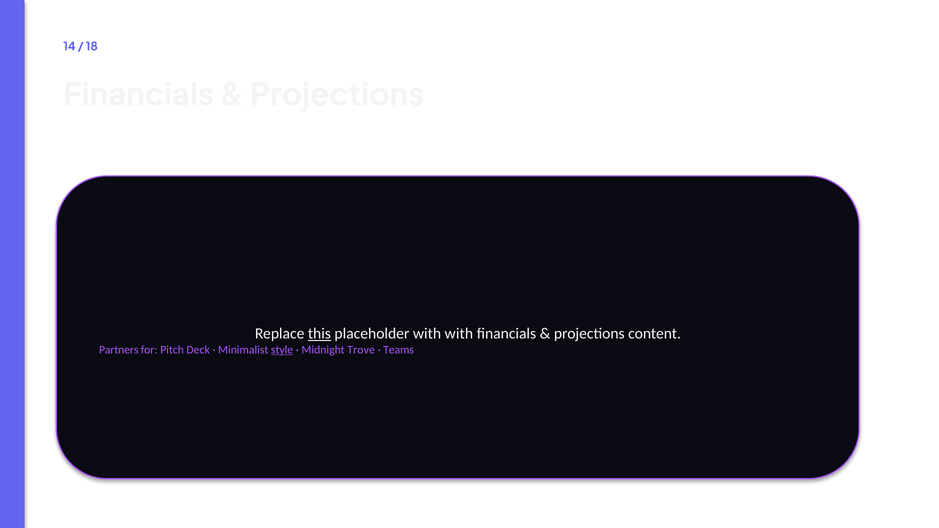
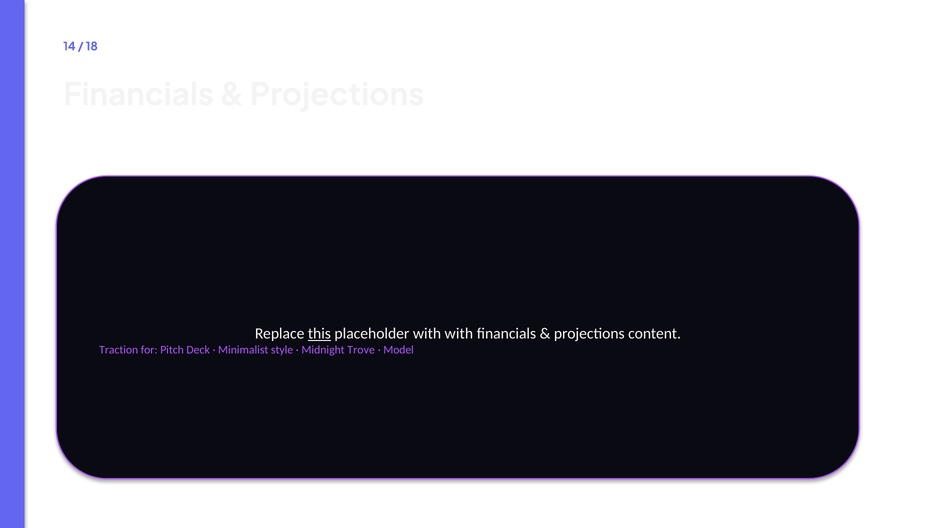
Partners: Partners -> Traction (119, 350)
style underline: present -> none (282, 350)
Teams: Teams -> Model (399, 350)
